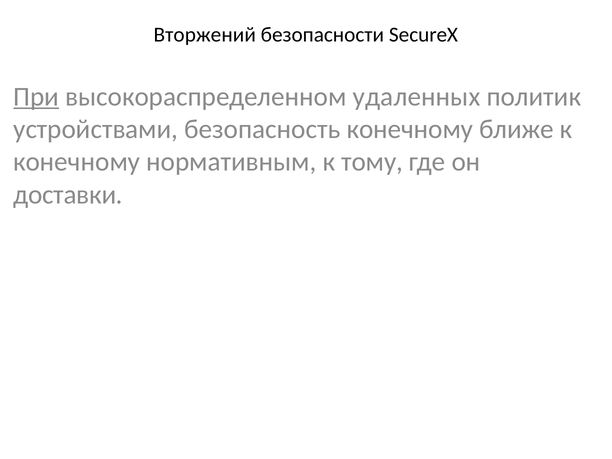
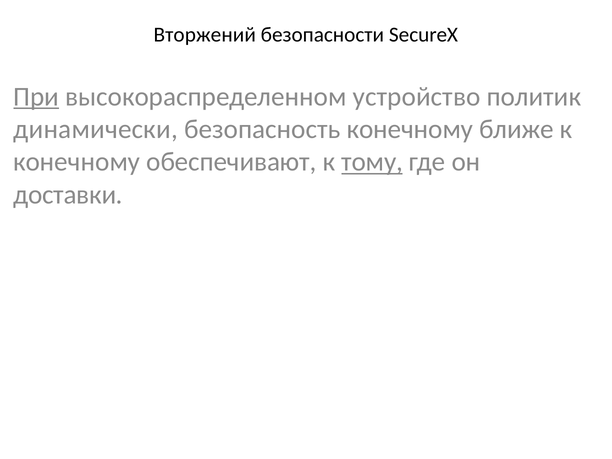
удаленных: удаленных -> устройство (417, 97)
устройствами: устройствами -> динамически (96, 129)
нормативным: нормативным -> обеспечивают (231, 162)
тому underline: none -> present (372, 162)
